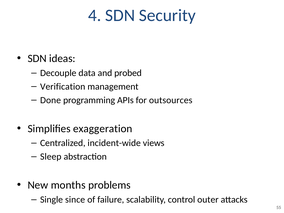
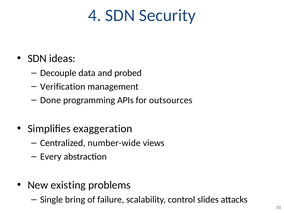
incident-wide: incident-wide -> number-wide (114, 143)
Sleep: Sleep -> Every (51, 157)
months: months -> existing (68, 185)
since: since -> bring (75, 200)
outer: outer -> slides (208, 200)
